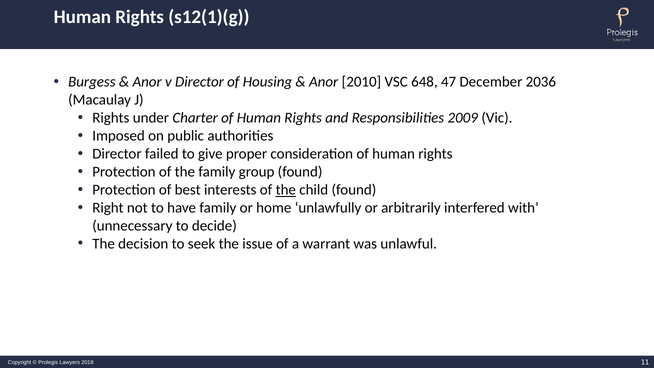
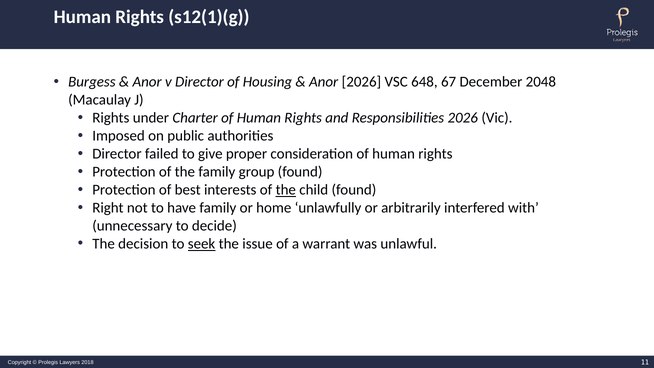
Anor 2010: 2010 -> 2026 (361, 82)
47: 47 -> 67 (449, 82)
2036: 2036 -> 2048 (541, 82)
Responsibilities 2009: 2009 -> 2026 (463, 118)
seek underline: none -> present (202, 244)
